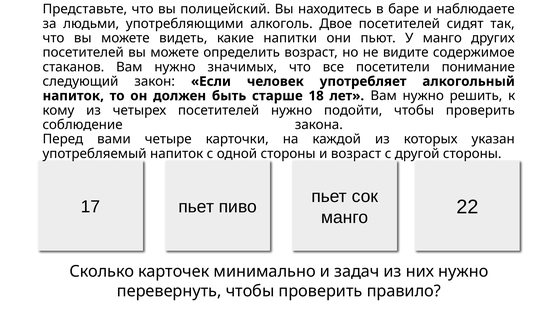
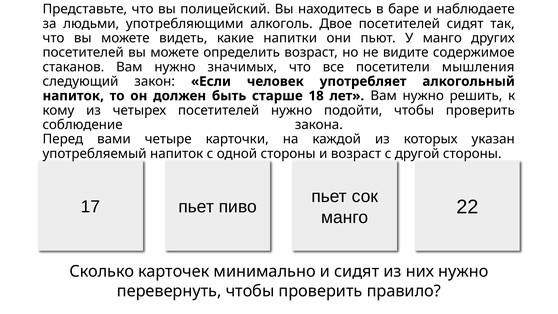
понимание: понимание -> мышления (478, 67)
и задач: задач -> сидят (357, 271)
